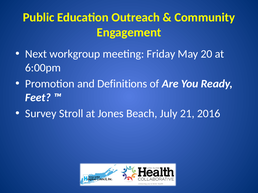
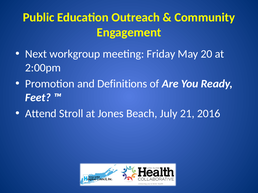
6:00pm: 6:00pm -> 2:00pm (43, 68)
Survey: Survey -> Attend (41, 114)
